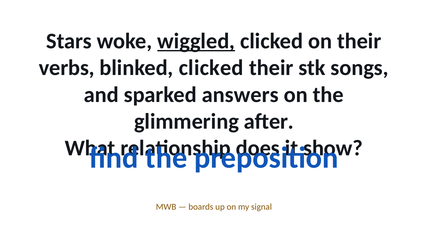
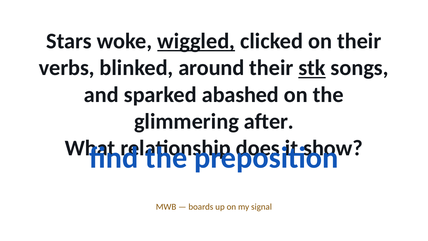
blinked clicked: clicked -> around (211, 68)
stk underline: none -> present (312, 68)
answers: answers -> abashed (240, 95)
